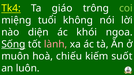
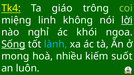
tuổi: tuổi -> linh (47, 20)
lời underline: none -> present (127, 20)
diện: diện -> nghỉ (38, 32)
lành colour: pink -> light blue (56, 44)
muôn: muôn -> mong (15, 56)
chiếu: chiếu -> nhiều (69, 56)
